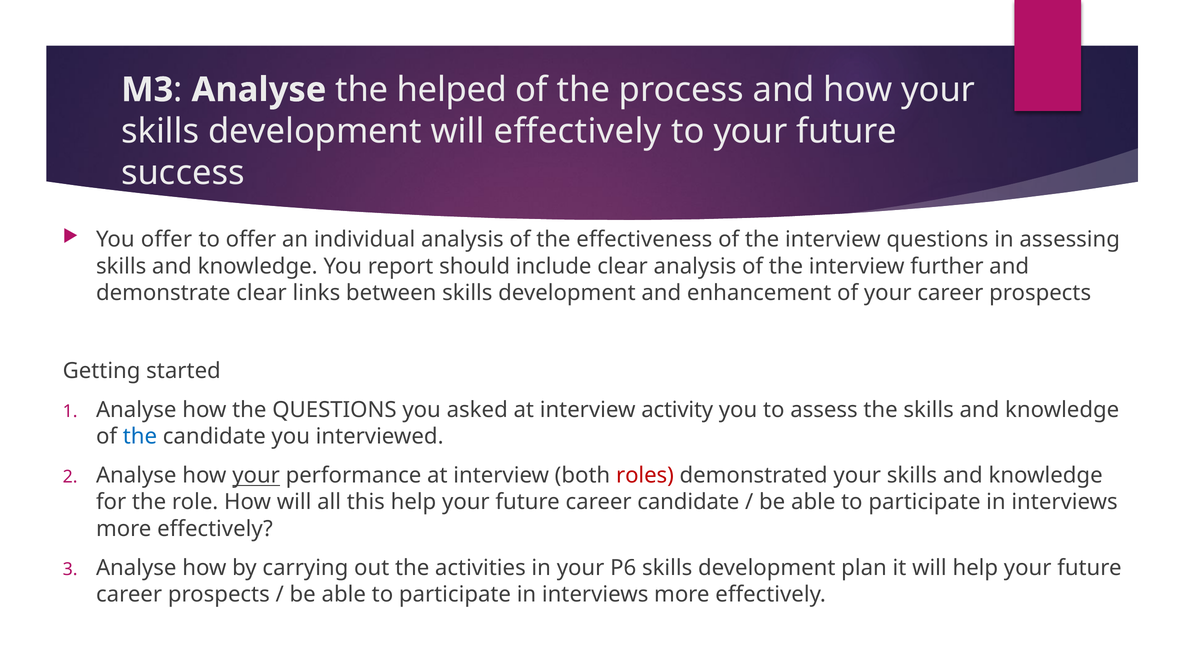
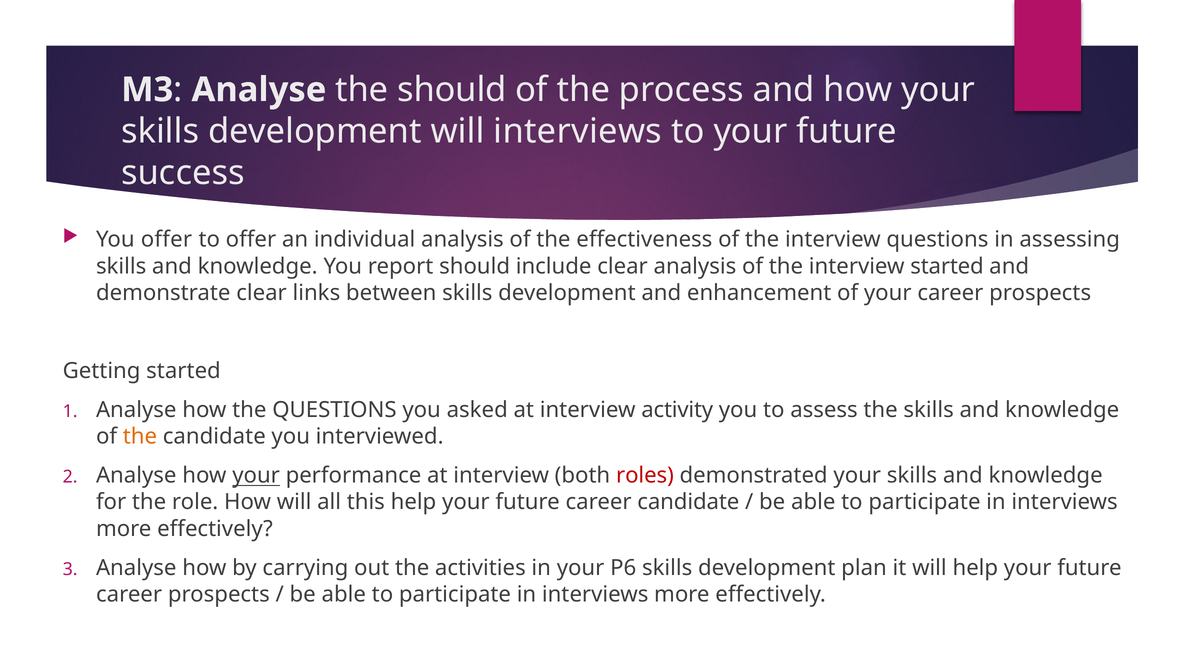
the helped: helped -> should (452, 90)
will effectively: effectively -> interviews (578, 131)
interview further: further -> started (947, 266)
the colour: blue -> orange (140, 437)
